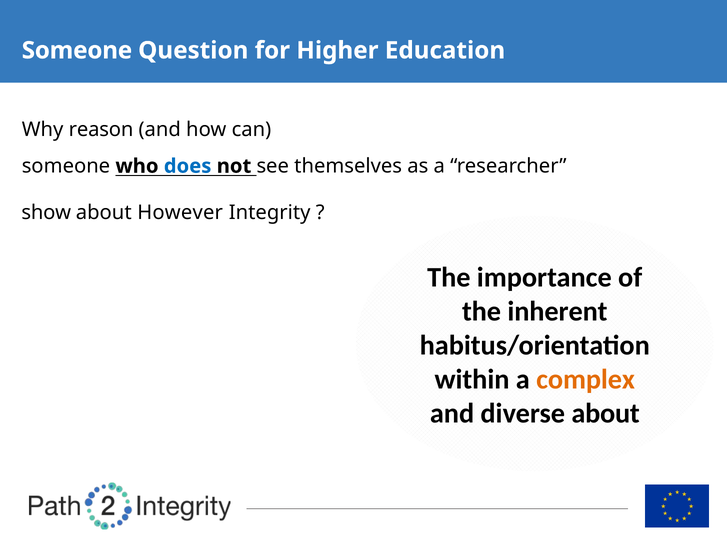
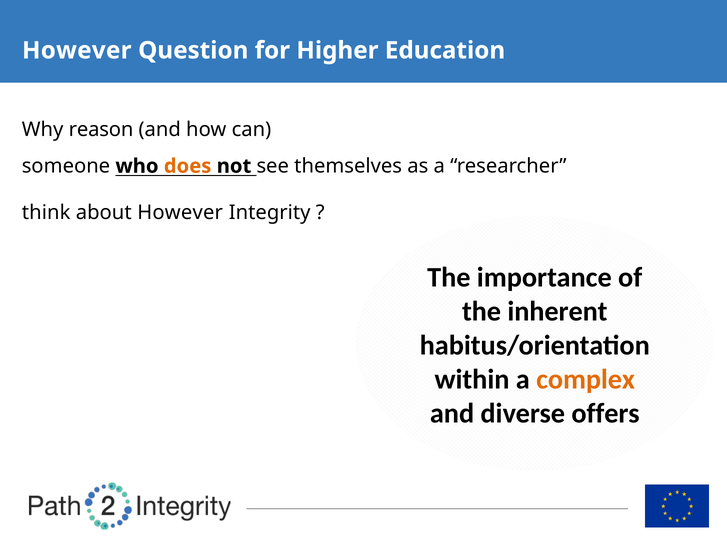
Someone: Someone -> However (77, 50)
does colour: blue -> orange (188, 166)
show: show -> think (46, 213)
diverse about: about -> offers (606, 414)
